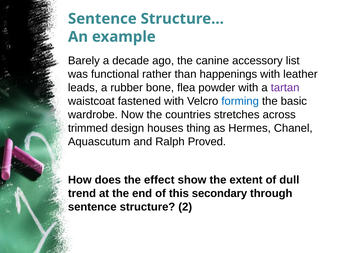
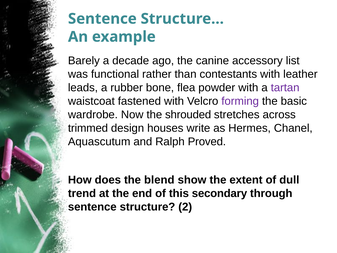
happenings: happenings -> contestants (228, 74)
forming colour: blue -> purple (240, 101)
countries: countries -> shrouded (188, 115)
thing: thing -> write (198, 128)
effect: effect -> blend (159, 180)
